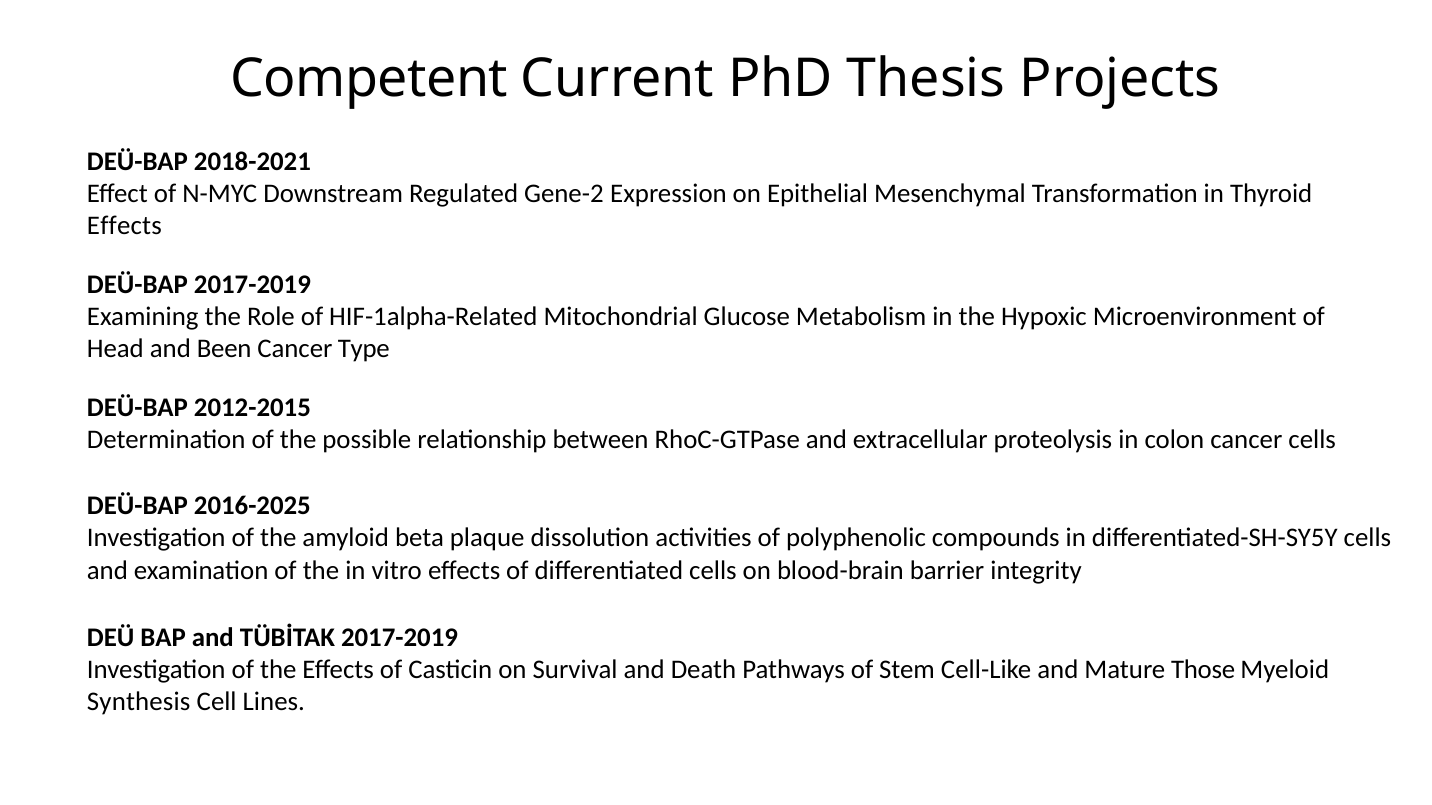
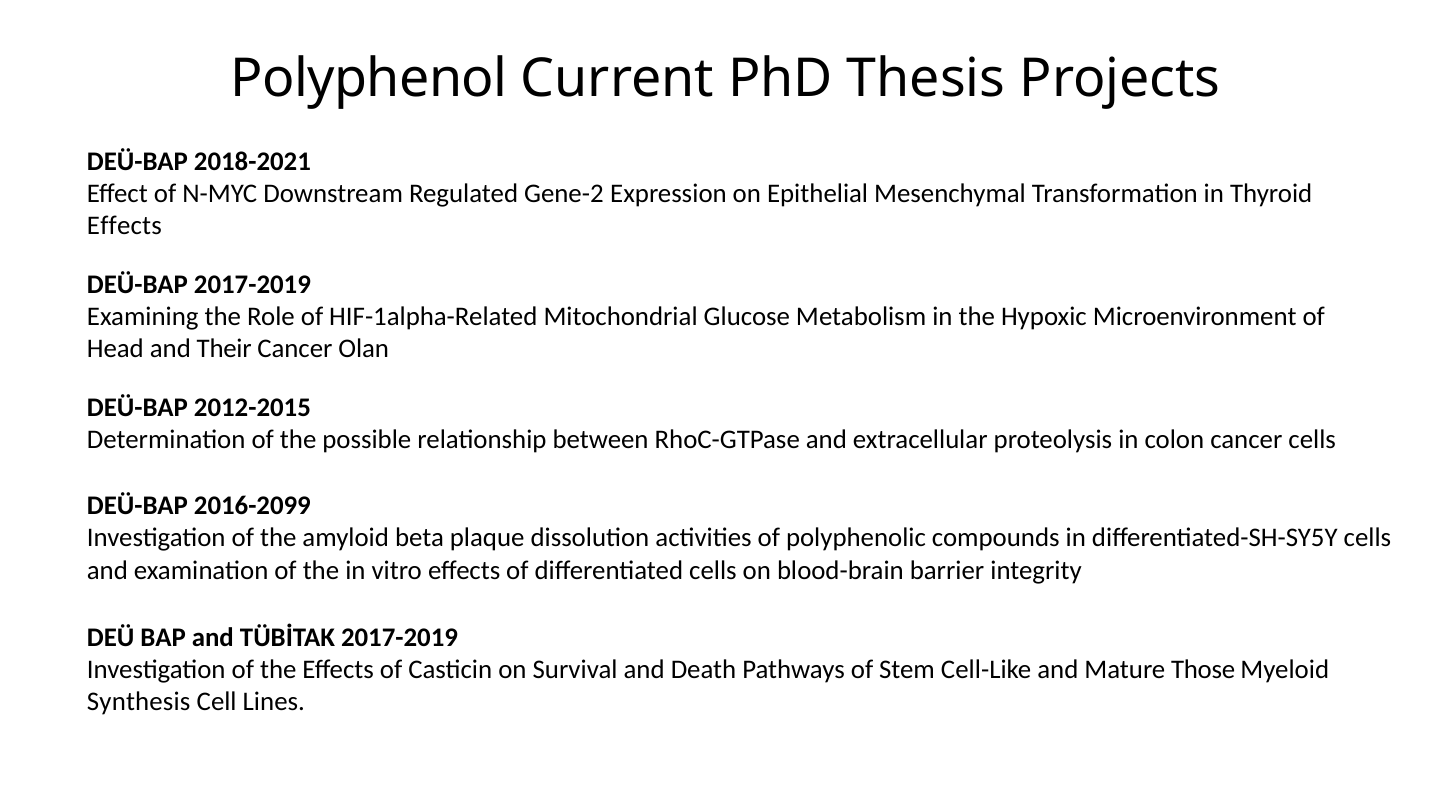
Competent: Competent -> Polyphenol (369, 79)
Been: Been -> Their (224, 349)
Type: Type -> Olan (364, 349)
2016-2025: 2016-2025 -> 2016-2099 (252, 506)
